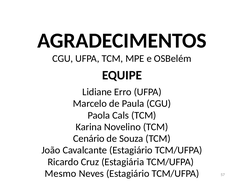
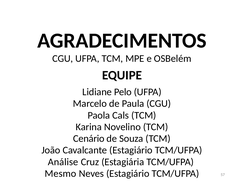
Erro: Erro -> Pelo (123, 92)
Ricardo: Ricardo -> Análise (63, 162)
